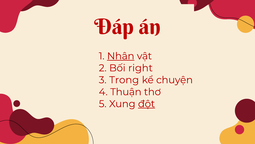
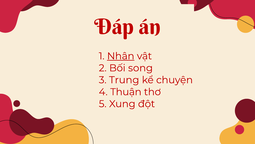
right: right -> song (140, 68)
Trong: Trong -> Trung (124, 80)
đột underline: present -> none (146, 103)
